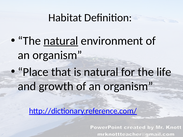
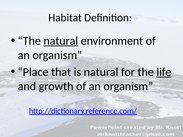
life underline: none -> present (164, 72)
